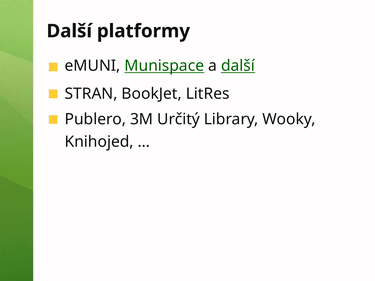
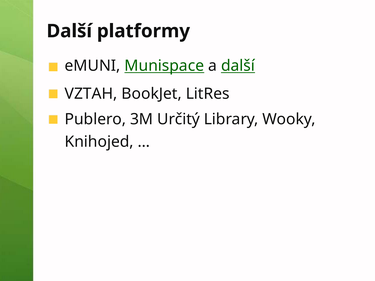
STRAN: STRAN -> VZTAH (91, 94)
